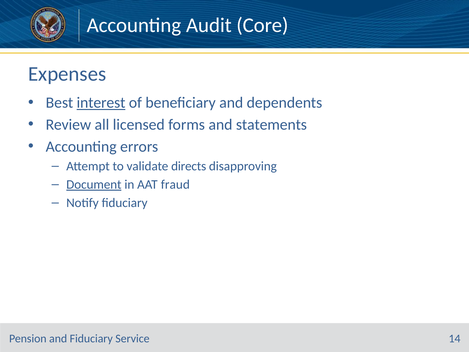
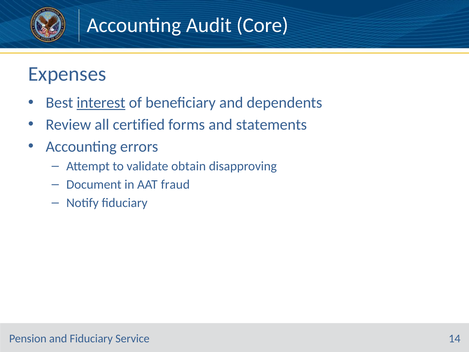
licensed: licensed -> certified (139, 125)
directs: directs -> obtain (189, 166)
Document underline: present -> none (94, 184)
